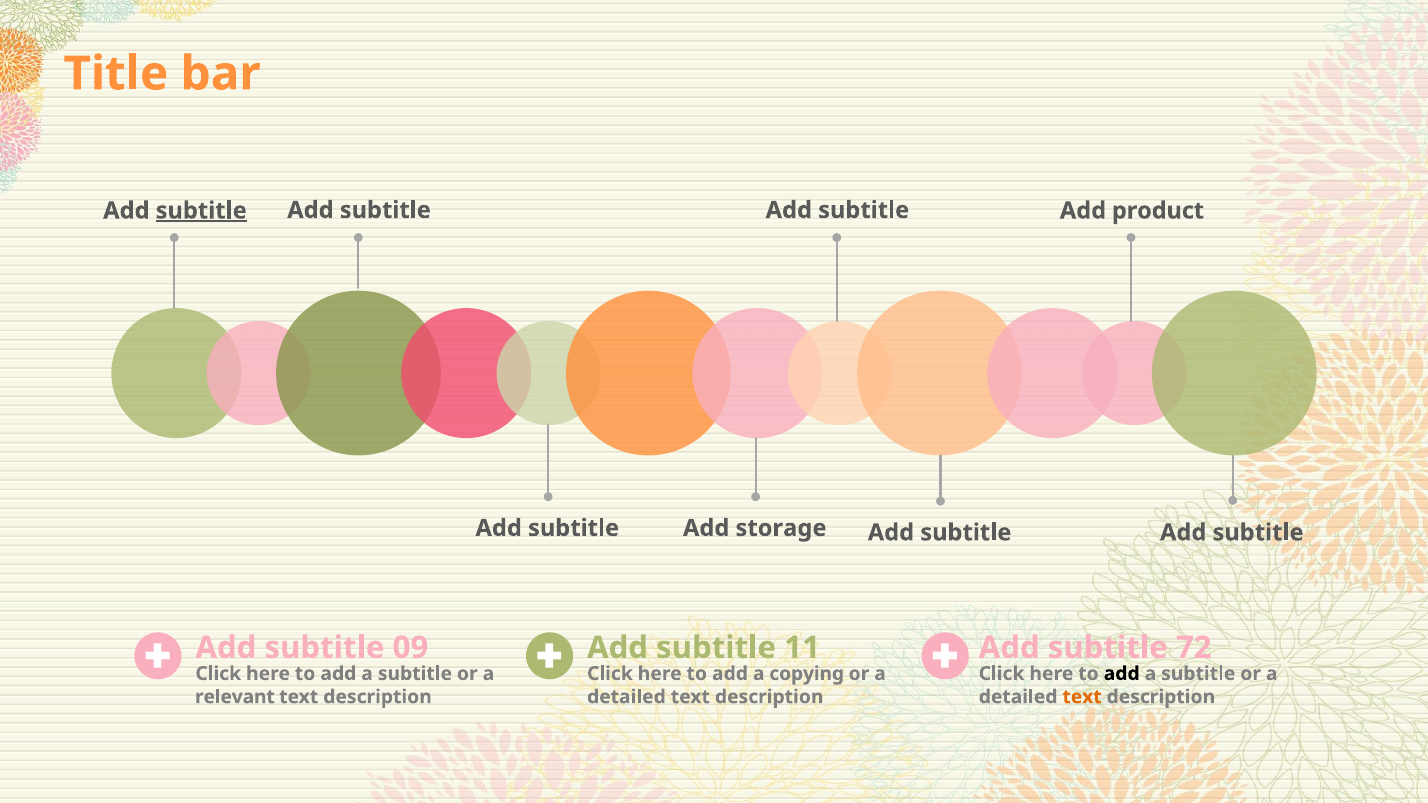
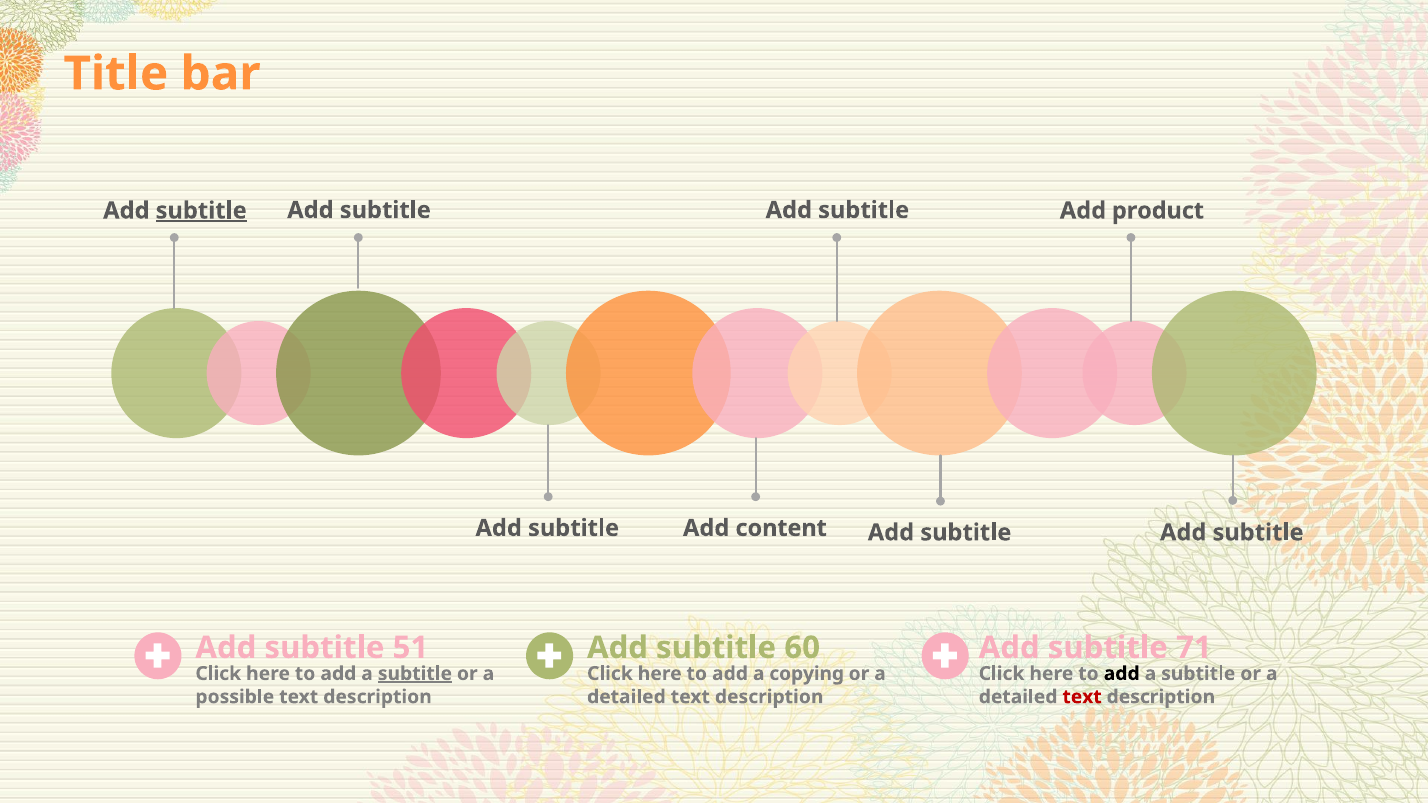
storage: storage -> content (781, 528)
09: 09 -> 51 (410, 648)
11: 11 -> 60 (802, 648)
72: 72 -> 71 (1194, 648)
subtitle underline: none -> present (415, 674)
relevant: relevant -> possible (235, 697)
text colour: orange -> red (1082, 697)
